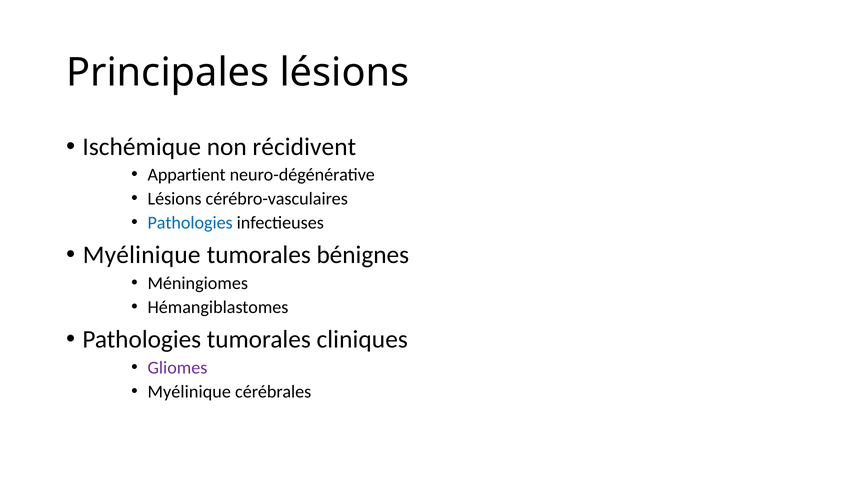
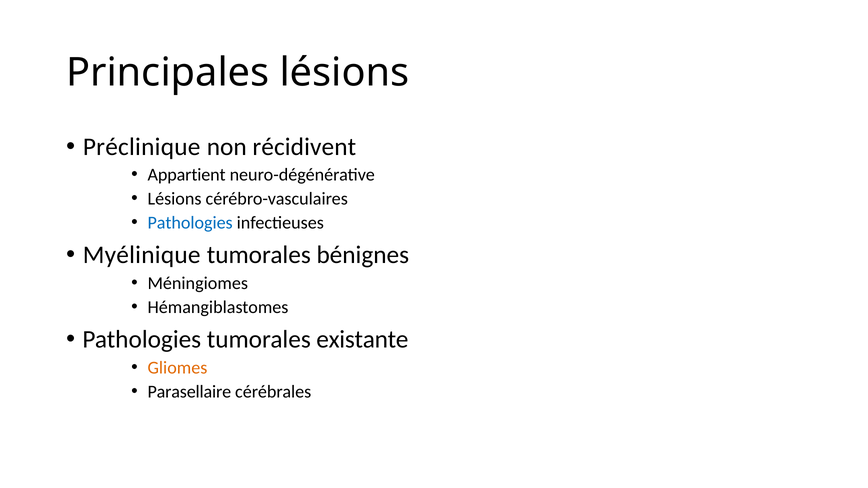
Ischémique: Ischémique -> Préclinique (142, 147)
cliniques: cliniques -> existante (362, 340)
Gliomes colour: purple -> orange (177, 368)
Myélinique: Myélinique -> Parasellaire (189, 392)
